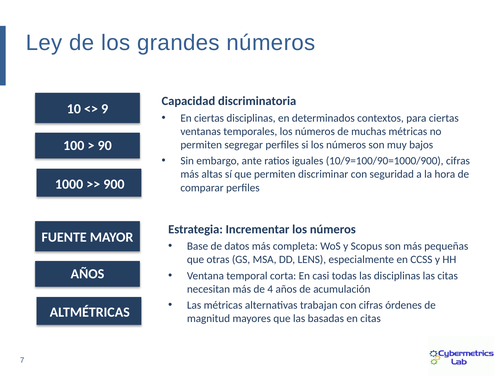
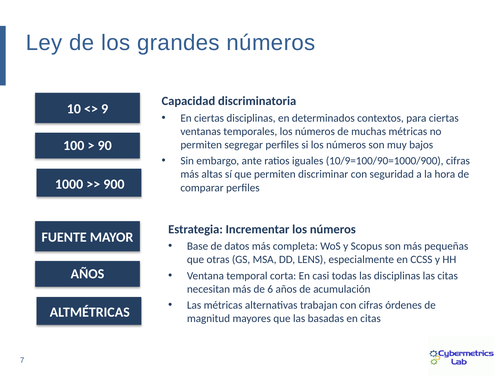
4: 4 -> 6 (270, 289)
